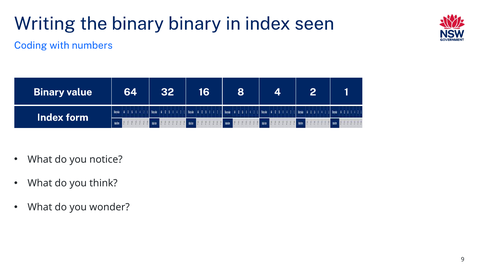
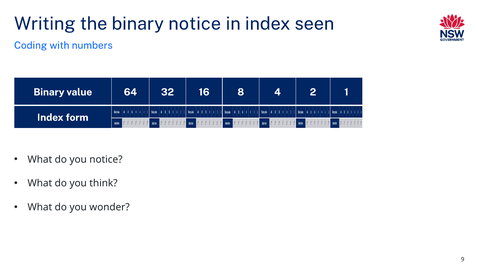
binary binary: binary -> notice (195, 24)
